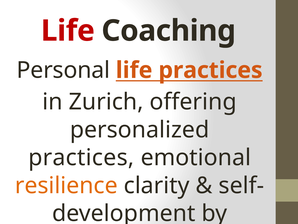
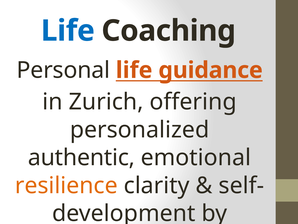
Life colour: red -> blue (68, 31)
life practices: practices -> guidance (211, 70)
practices: practices -> authentic (81, 157)
